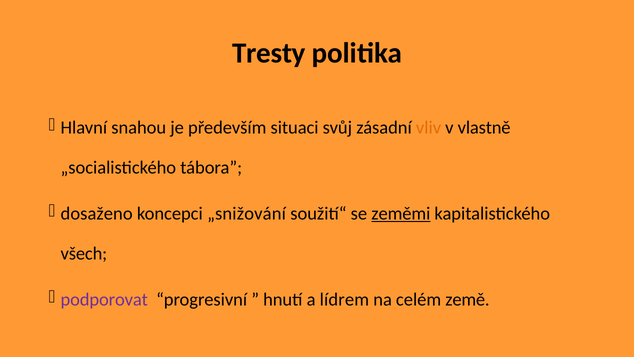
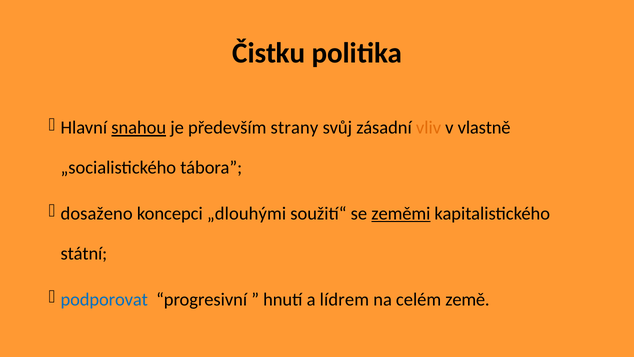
Tresty: Tresty -> Čistku (269, 53)
snahou underline: none -> present (139, 128)
situaci: situaci -> strany (294, 128)
„snižování: „snižování -> „dlouhými (247, 213)
všech: všech -> státní (84, 253)
podporovat colour: purple -> blue (104, 299)
